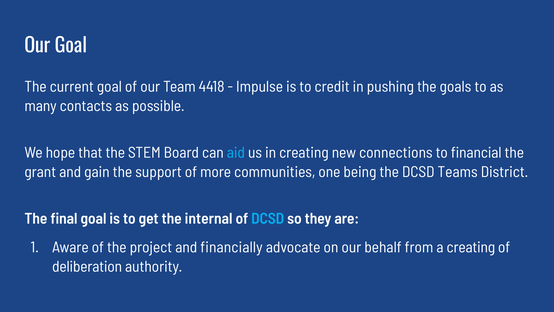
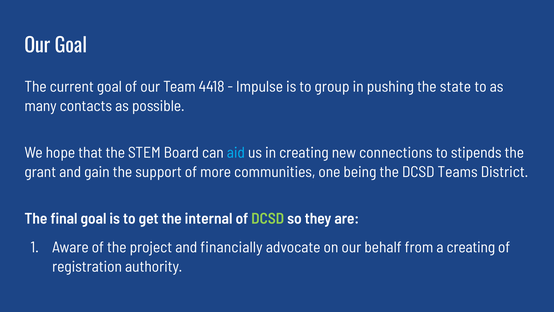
credit: credit -> group (332, 87)
goals: goals -> state (455, 87)
financial: financial -> stipends (476, 153)
DCSD colour: light blue -> light green (268, 219)
deliberation: deliberation -> registration (87, 267)
